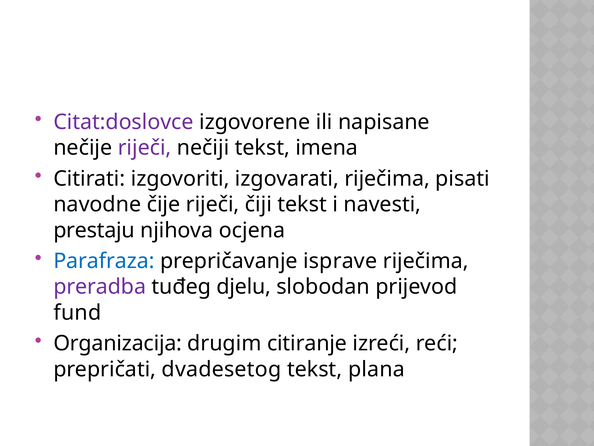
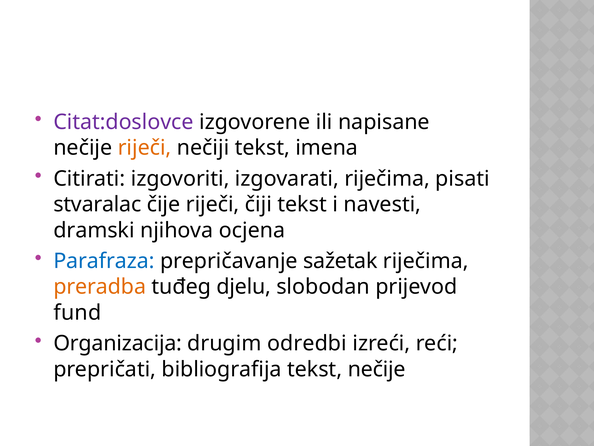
riječi colour: purple -> orange (145, 148)
navodne: navodne -> stvaralac (97, 204)
prestaju: prestaju -> dramski (94, 230)
isprave: isprave -> sažetak (340, 261)
preradba colour: purple -> orange (100, 287)
citiranje: citiranje -> odredbi (307, 343)
dvadesetog: dvadesetog -> bibliografija (222, 369)
tekst plana: plana -> nečije (377, 369)
